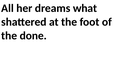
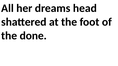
what: what -> head (85, 8)
